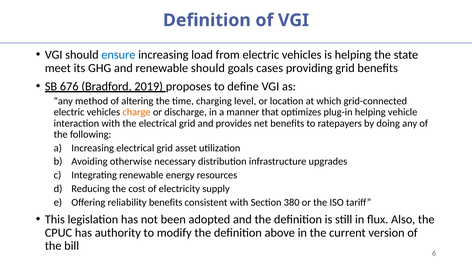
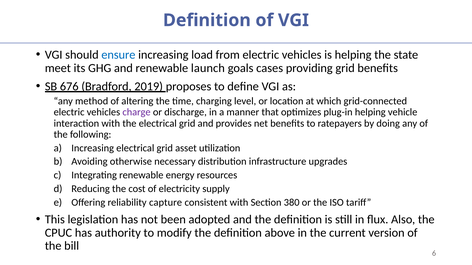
renewable should: should -> launch (208, 68)
charge colour: orange -> purple (137, 112)
reliability benefits: benefits -> capture (166, 203)
